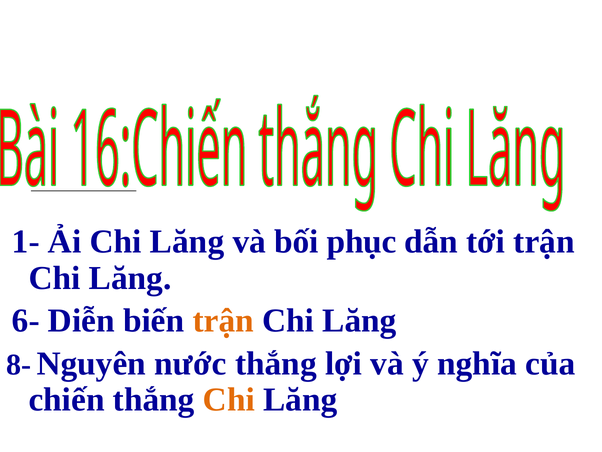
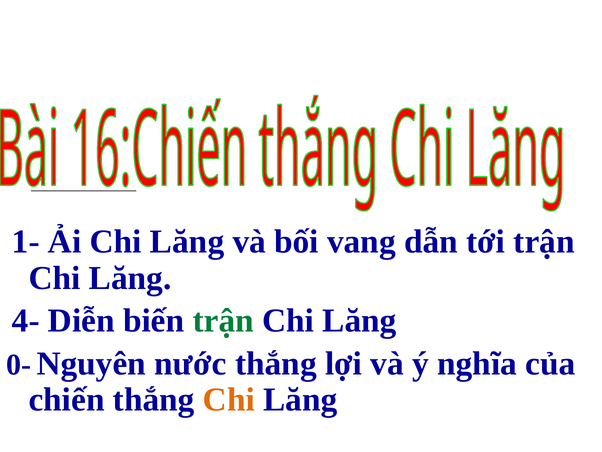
phục: phục -> vang (361, 242)
6-: 6- -> 4- (26, 321)
trận colour: orange -> green (223, 321)
8-: 8- -> 0- (19, 364)
